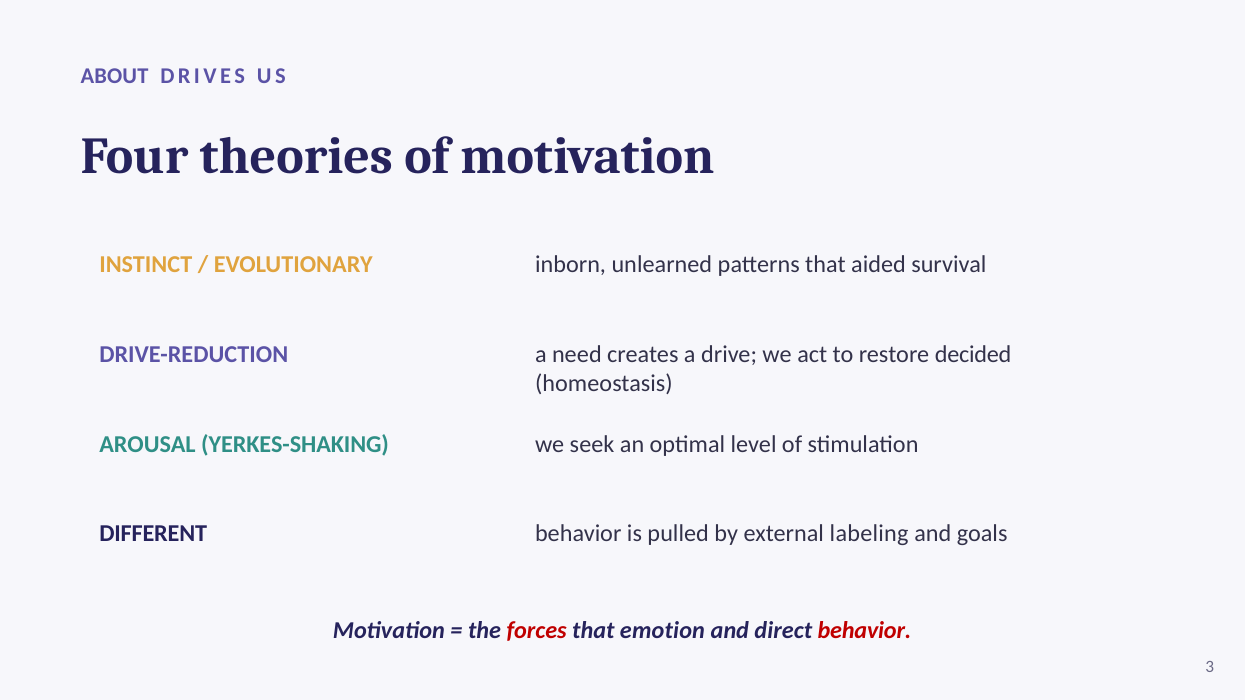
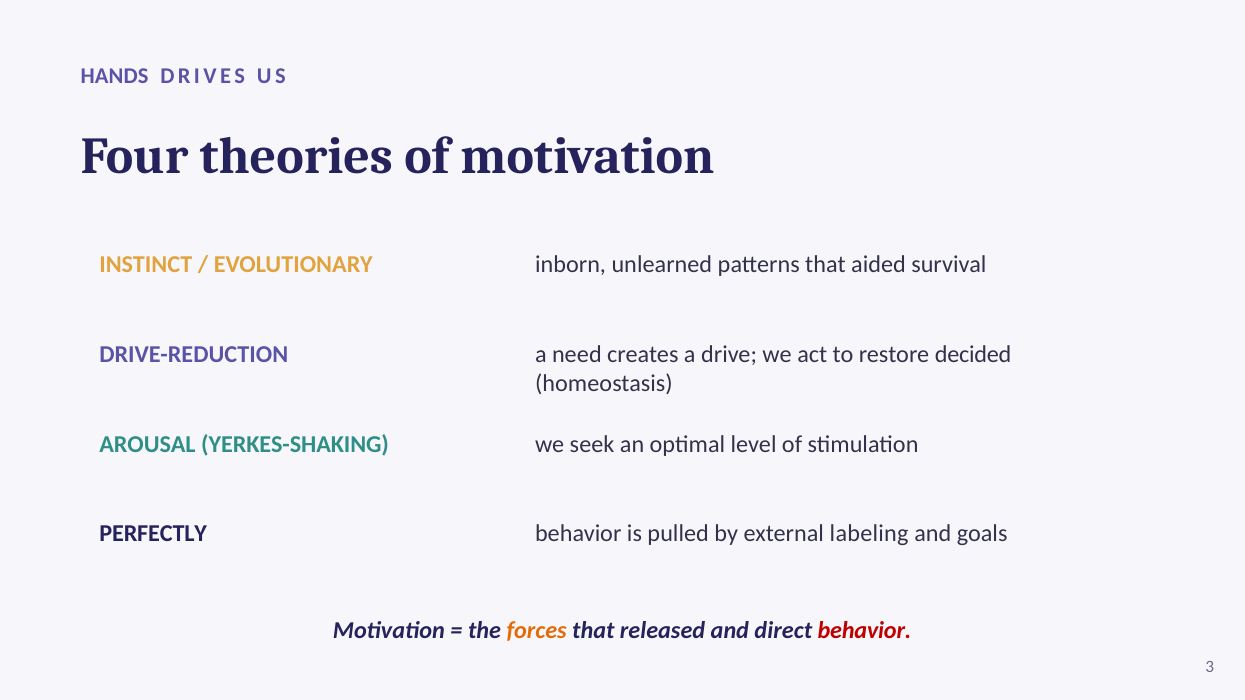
ABOUT: ABOUT -> HANDS (115, 76)
DIFFERENT: DIFFERENT -> PERFECTLY (153, 534)
forces colour: red -> orange (537, 630)
emotion: emotion -> released (663, 630)
